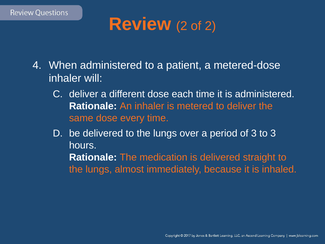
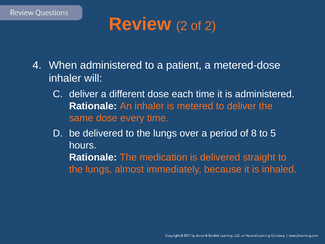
of 3: 3 -> 8 (254, 133)
to 3: 3 -> 5 (273, 133)
